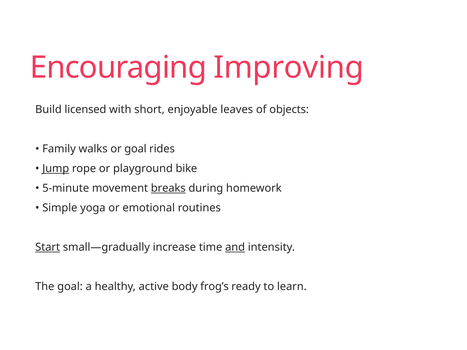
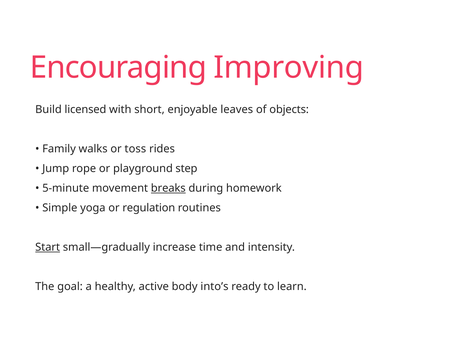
or goal: goal -> toss (135, 149)
Jump underline: present -> none (56, 169)
bike: bike -> step (186, 169)
emotional: emotional -> regulation (149, 208)
and underline: present -> none (235, 247)
frog’s: frog’s -> into’s (214, 287)
